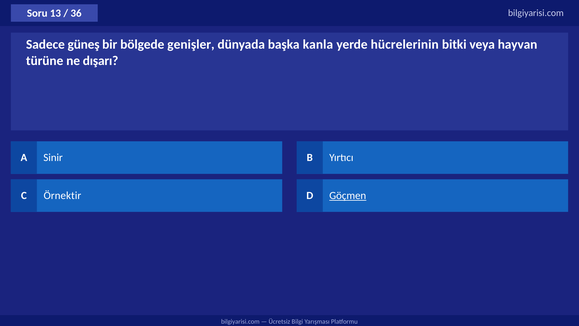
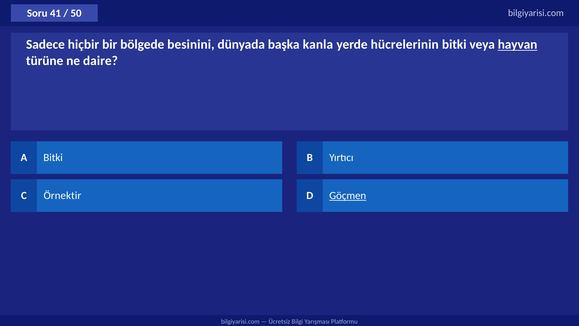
13: 13 -> 41 (55, 13)
36: 36 -> 50 (76, 13)
güneş: güneş -> hiçbir (83, 45)
genişler: genişler -> besinini (191, 45)
hayvan underline: none -> present (518, 45)
dışarı: dışarı -> daire (100, 61)
A Sinir: Sinir -> Bitki (53, 158)
